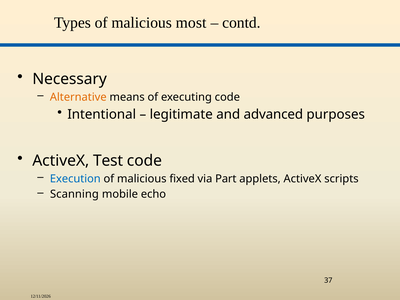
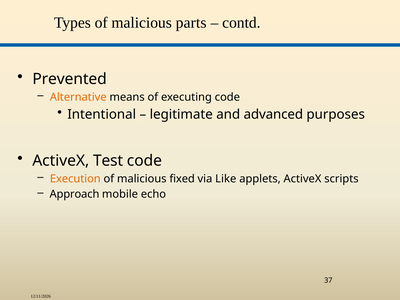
most: most -> parts (191, 23)
Necessary: Necessary -> Prevented (70, 79)
Execution colour: blue -> orange (75, 179)
Part: Part -> Like (226, 179)
Scanning: Scanning -> Approach (75, 194)
